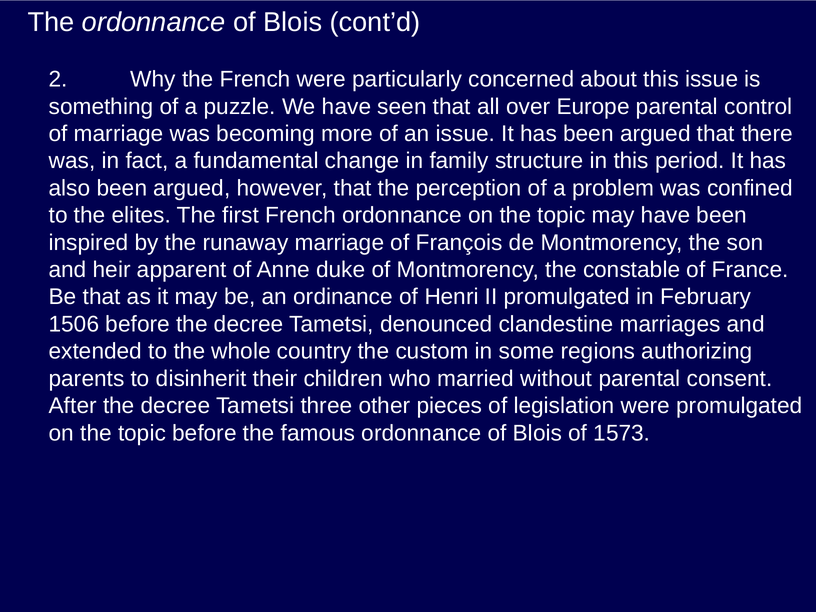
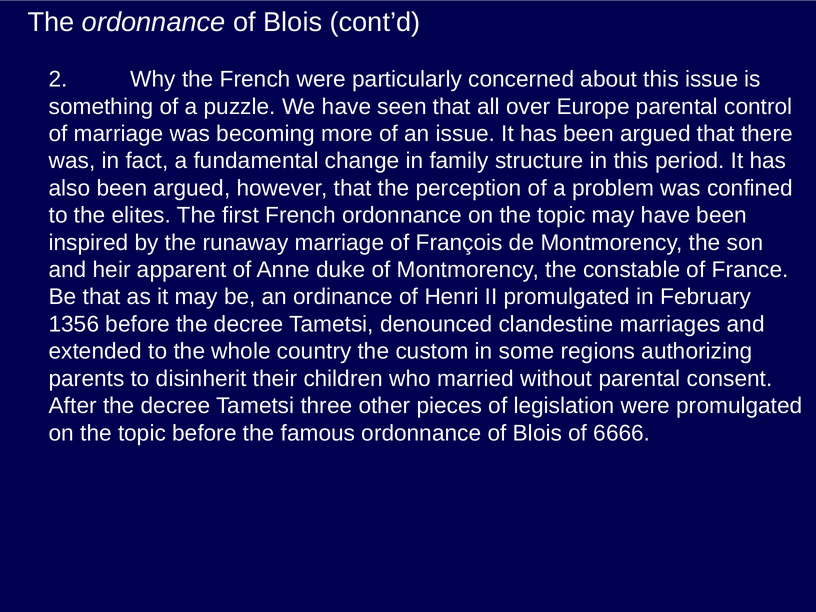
1506: 1506 -> 1356 (74, 324)
1573: 1573 -> 6666 (622, 433)
